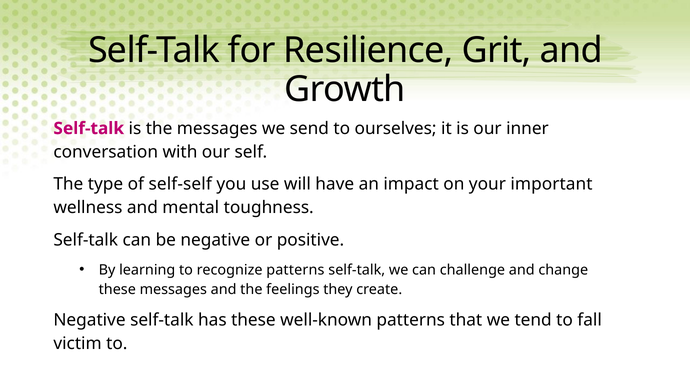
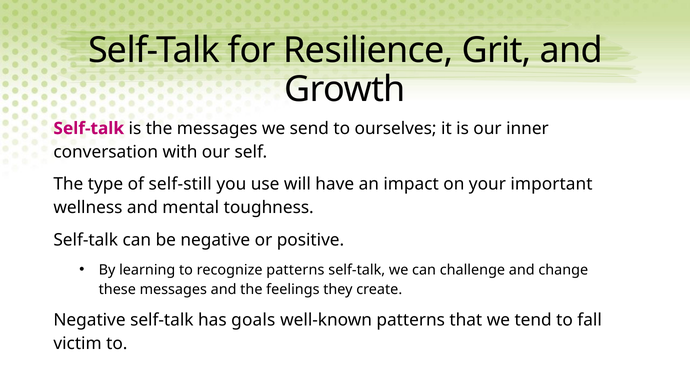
self-self: self-self -> self-still (180, 184)
has these: these -> goals (253, 320)
